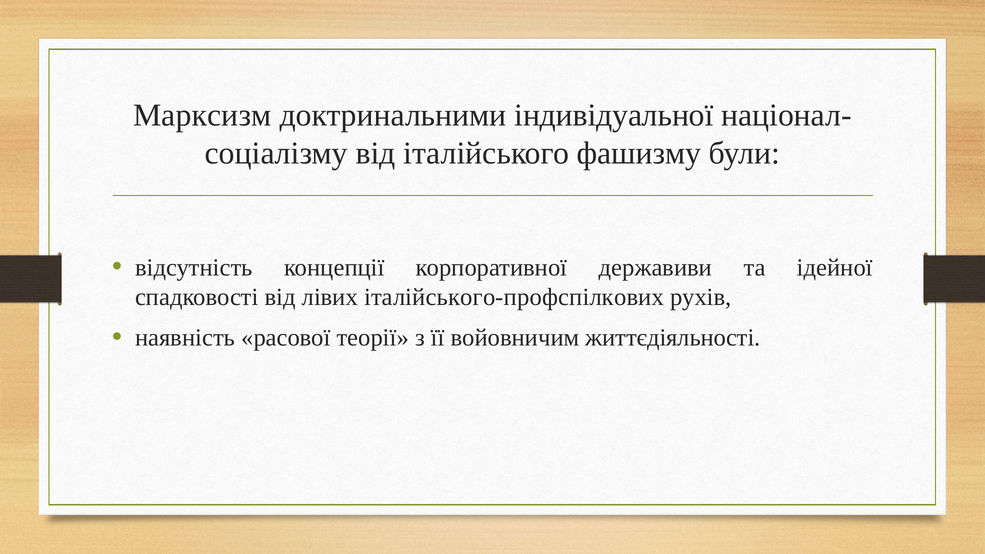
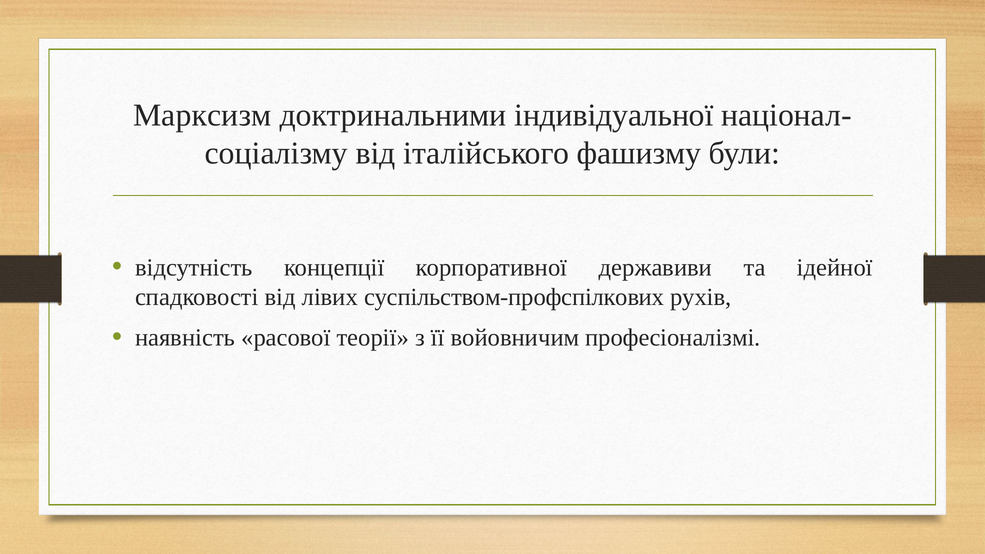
італійського-профспілкових: італійського-профспілкових -> суспільством-профспілкових (514, 297)
життєдіяльності: життєдіяльності -> професіоналізмі (673, 338)
